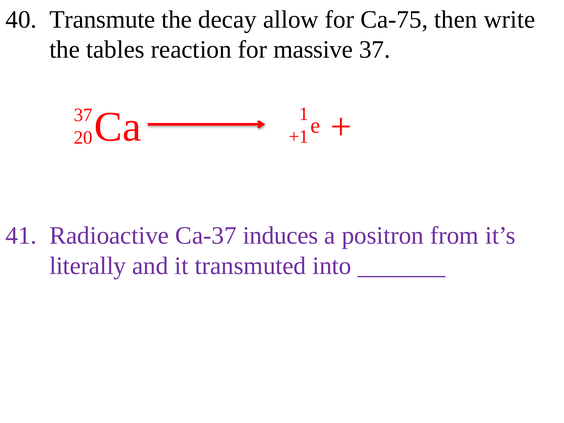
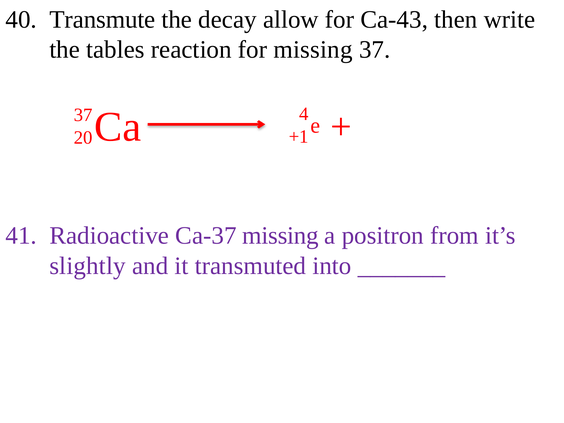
Ca-75: Ca-75 -> Ca-43 (394, 20)
for massive: massive -> missing (313, 50)
1: 1 -> 4 (304, 114)
Ca-37 induces: induces -> missing (281, 236)
literally: literally -> slightly (88, 266)
